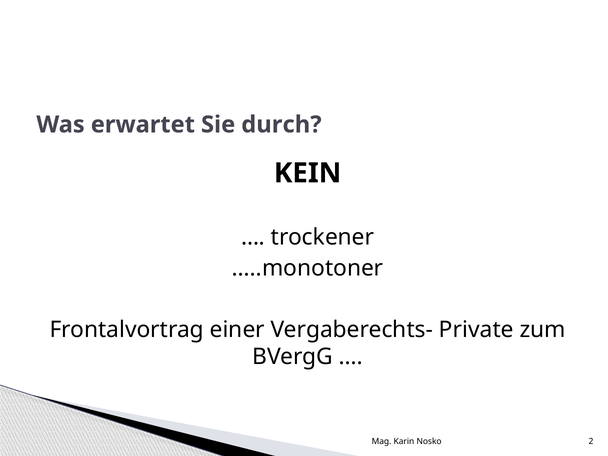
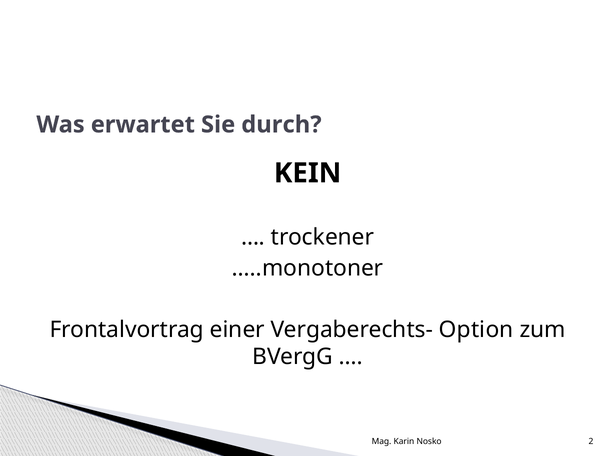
Private: Private -> Option (476, 330)
